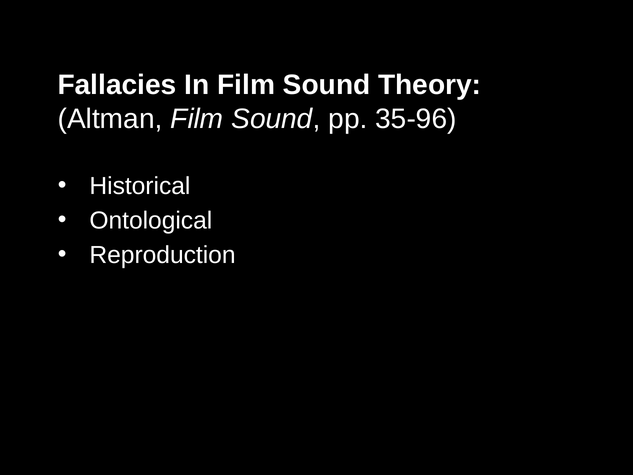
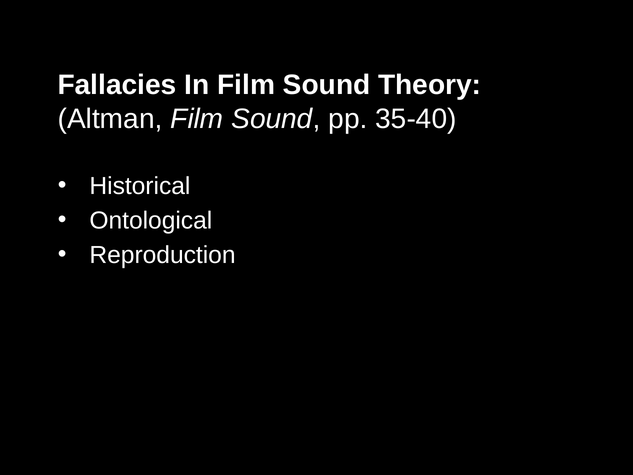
35-96: 35-96 -> 35-40 (416, 119)
